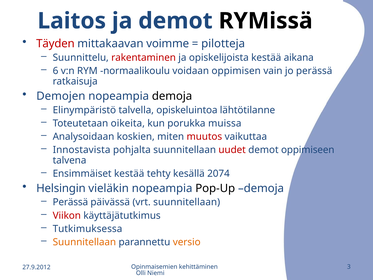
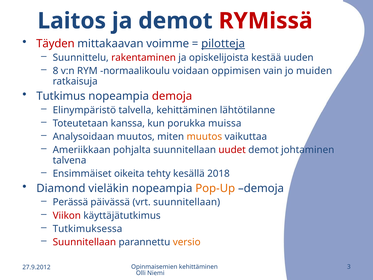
RYMissä colour: black -> red (266, 21)
pilotteja underline: none -> present (223, 44)
aikana: aikana -> uuden (299, 58)
6: 6 -> 8 (56, 71)
jo perässä: perässä -> muiden (314, 71)
Demojen: Demojen -> Tutkimus (61, 96)
demoja colour: black -> red (172, 96)
talvella opiskeluintoa: opiskeluintoa -> kehittäminen (187, 110)
oikeita: oikeita -> kanssa (128, 123)
Analysoidaan koskien: koskien -> muutos (136, 136)
muutos colour: red -> orange (204, 136)
Innostavista: Innostavista -> Ameriikkaan (82, 150)
oppimiseen: oppimiseen -> johtaminen (308, 150)
Ensimmäiset kestää: kestää -> oikeita (129, 174)
2074: 2074 -> 2018 (218, 174)
Helsingin: Helsingin -> Diamond (61, 188)
Pop-Up colour: black -> orange (215, 188)
Suunnitellaan colour: orange -> red (84, 242)
